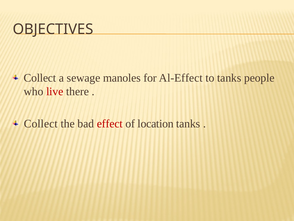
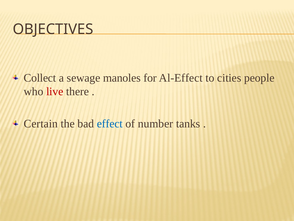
to tanks: tanks -> cities (229, 78)
Collect: Collect -> Certain (41, 123)
effect colour: red -> blue (110, 123)
location: location -> number (155, 123)
